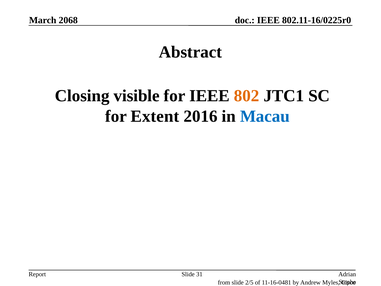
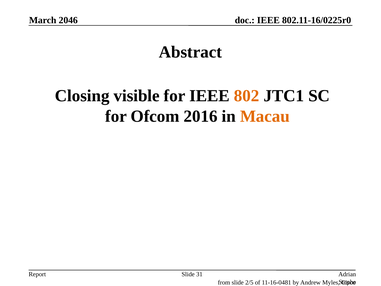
2068: 2068 -> 2046 (68, 20)
Extent: Extent -> Ofcom (155, 116)
Macau colour: blue -> orange (265, 116)
